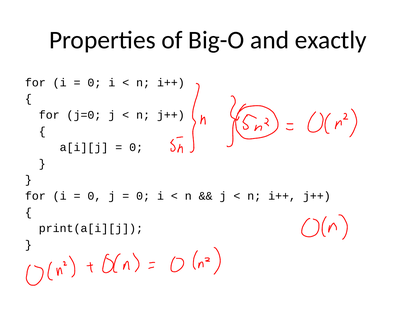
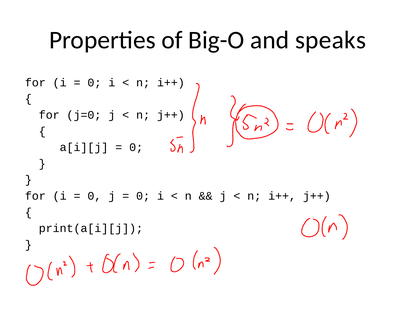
exactly: exactly -> speaks (331, 40)
